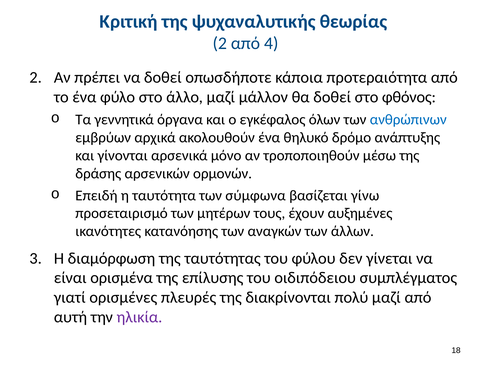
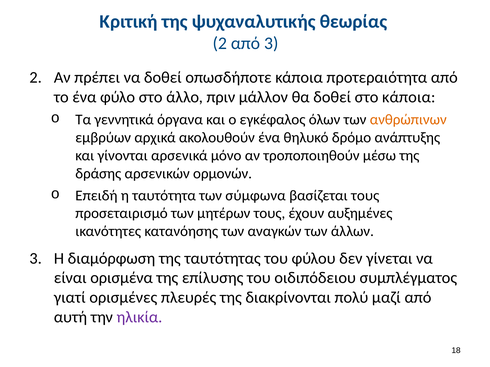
από 4: 4 -> 3 (271, 43)
άλλο μαζί: μαζί -> πριν (221, 97)
στο φθόνος: φθόνος -> κάποια (409, 97)
ανθρώπινων colour: blue -> orange (408, 120)
βασίζεται γίνω: γίνω -> τους (365, 196)
